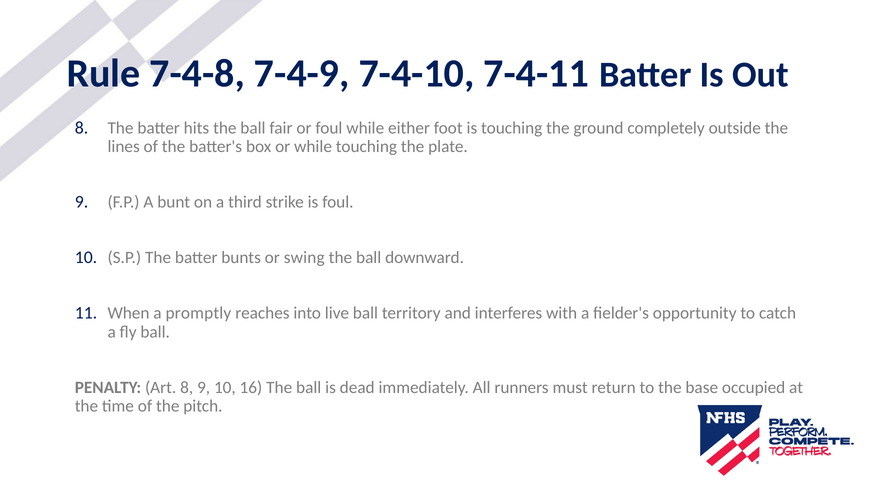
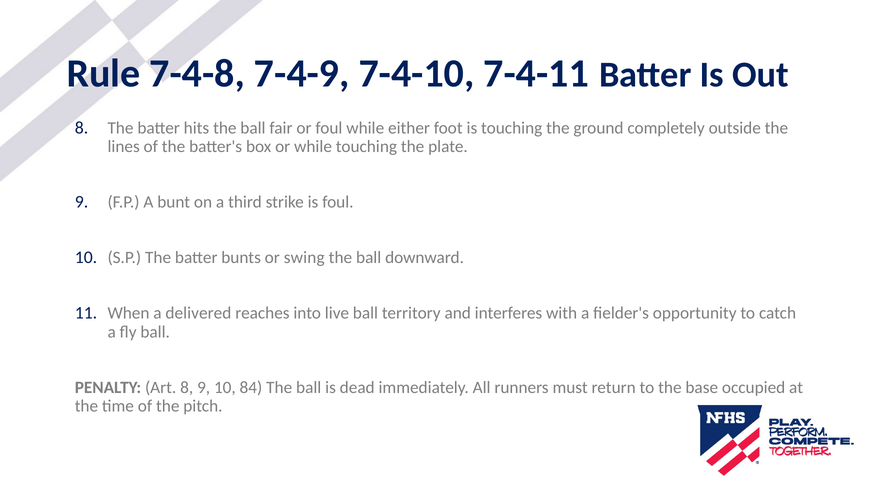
promptly: promptly -> delivered (198, 313)
16: 16 -> 84 (251, 387)
